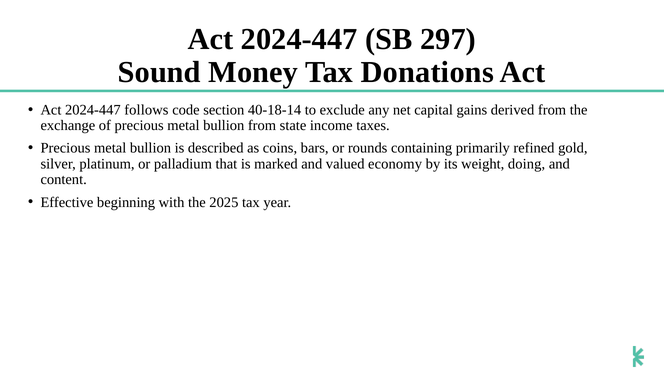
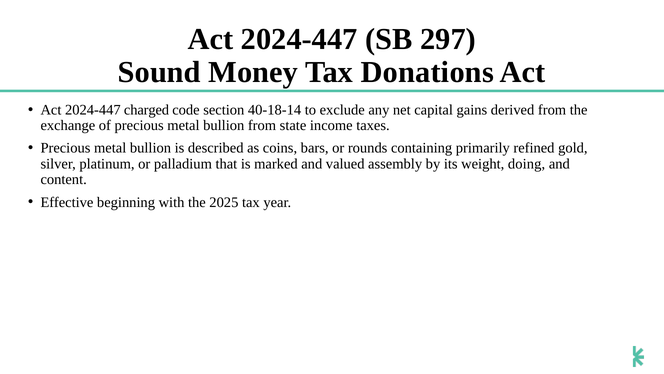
follows: follows -> charged (147, 110)
economy: economy -> assembly (395, 164)
